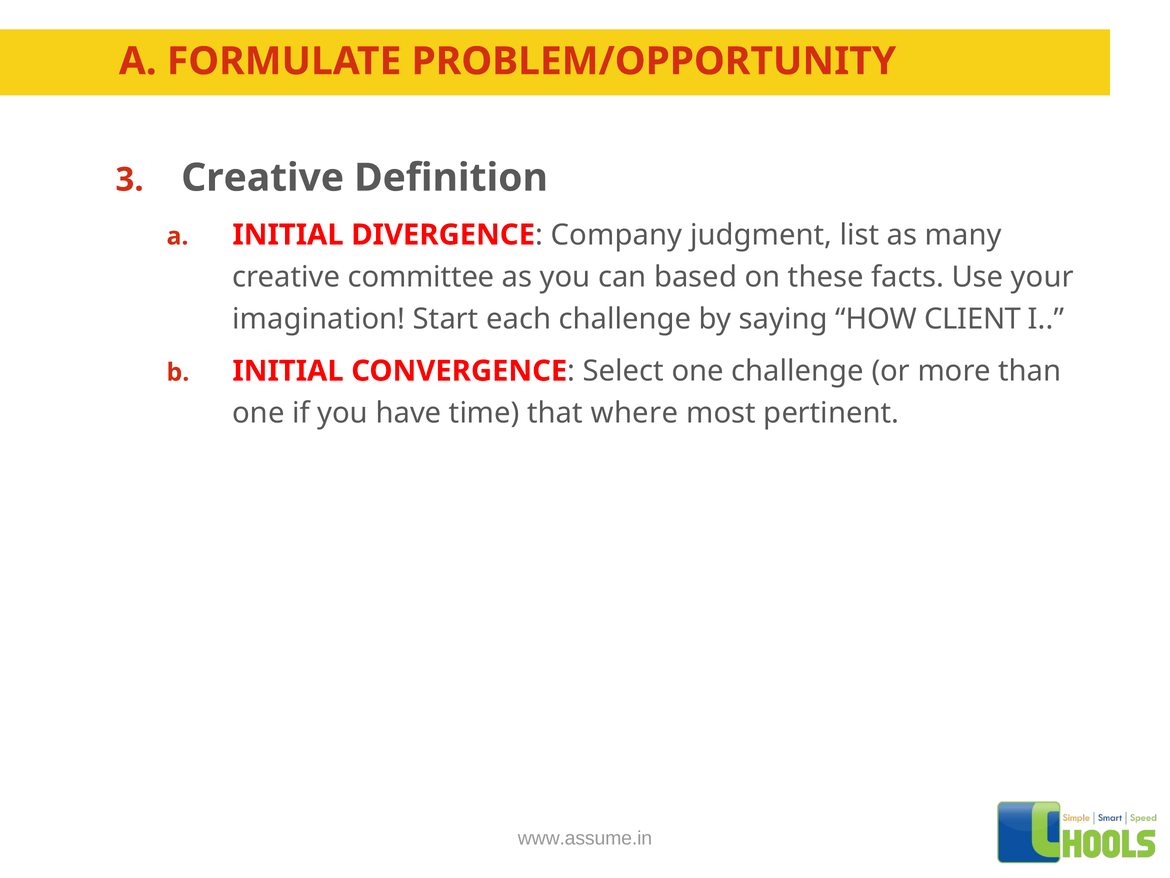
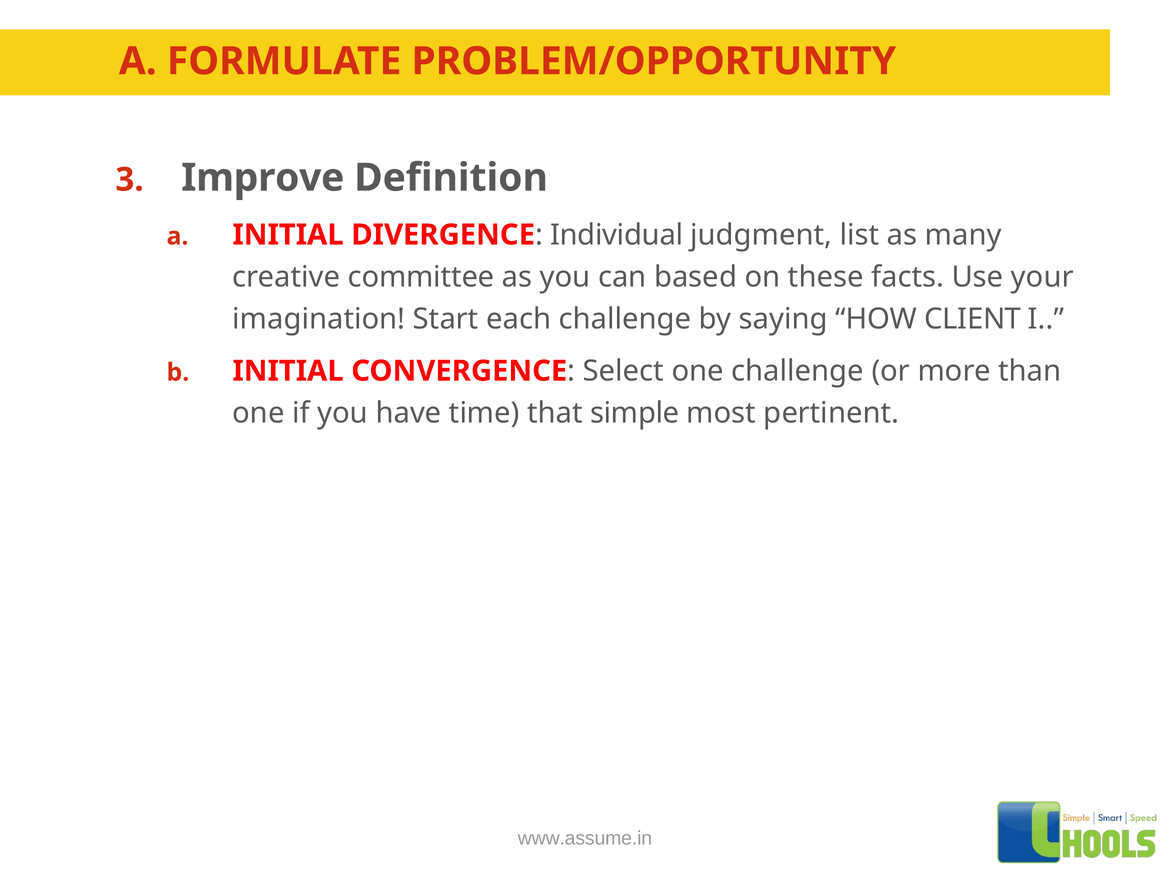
Creative: Creative -> Improve (263, 178)
Company: Company -> Individual (617, 235)
where: where -> simple (635, 413)
